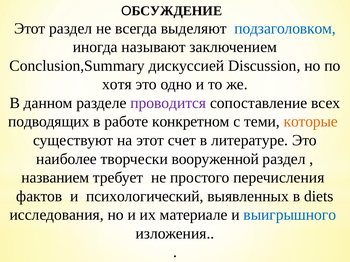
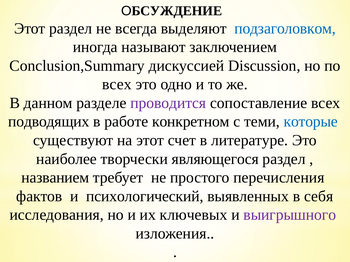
хотя: хотя -> всех (117, 85)
которые colour: orange -> blue (311, 122)
вооруженной: вооруженной -> являющегося (215, 159)
diets: diets -> себя (319, 197)
материале: материале -> ключевых (194, 215)
выигрышного colour: blue -> purple (290, 215)
